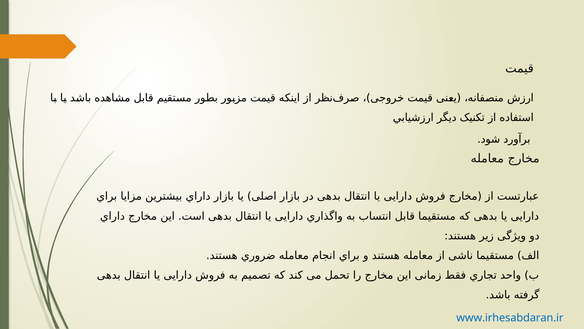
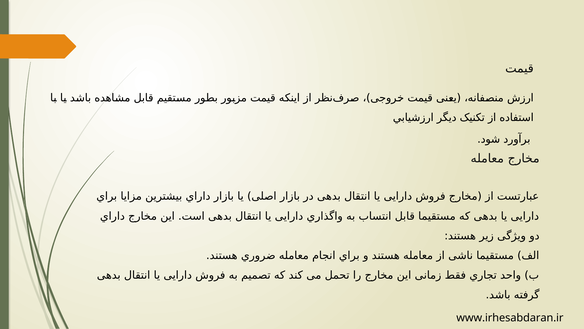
www.irhesabdaran.ir colour: blue -> black (510, 317)
